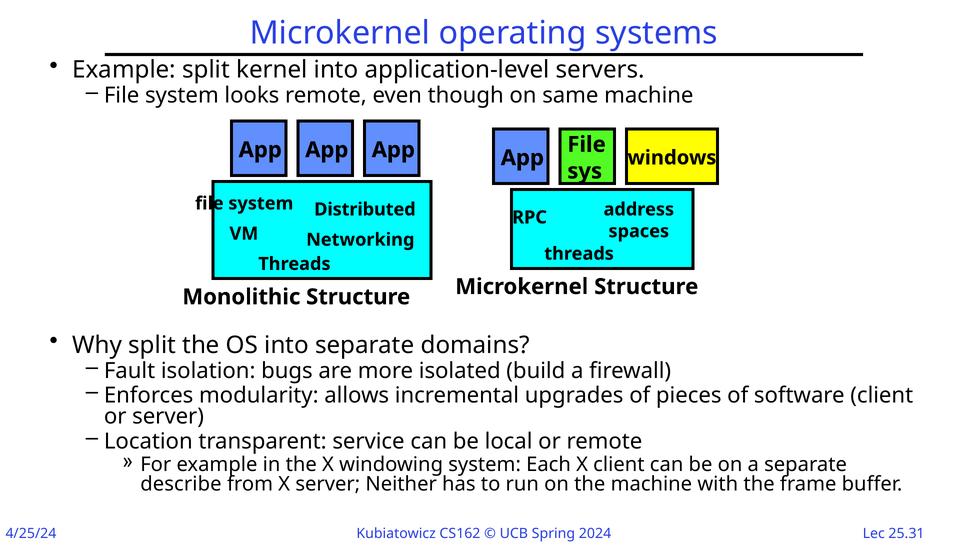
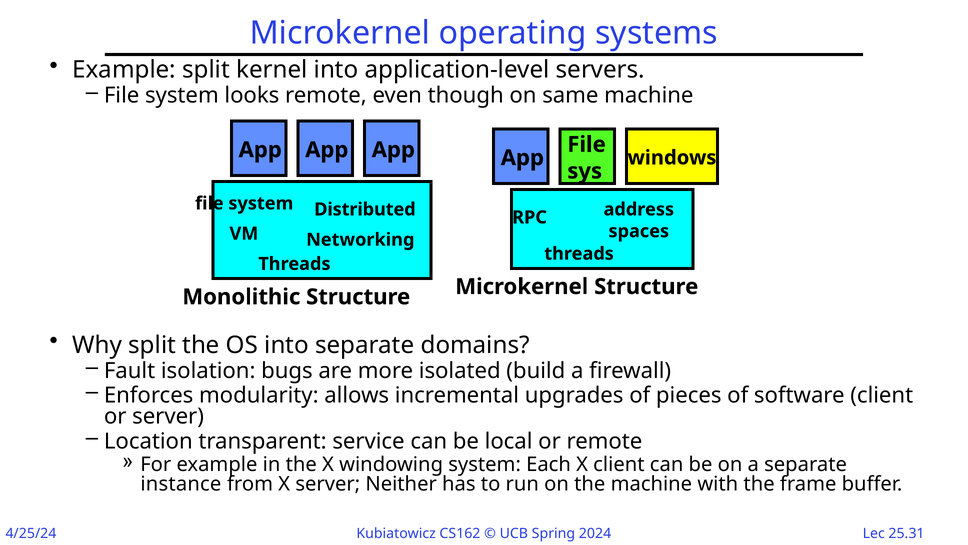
describe: describe -> instance (181, 484)
